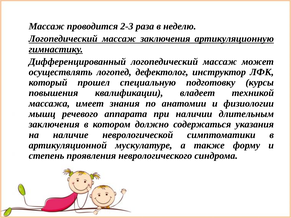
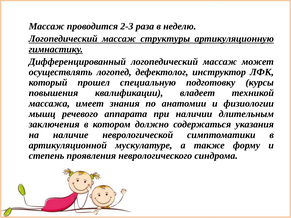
массаж заключения: заключения -> структуры (165, 39)
